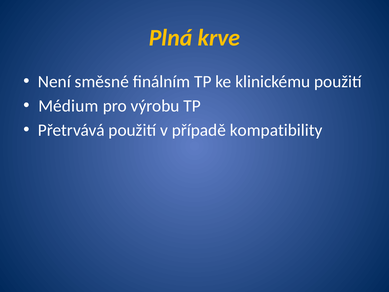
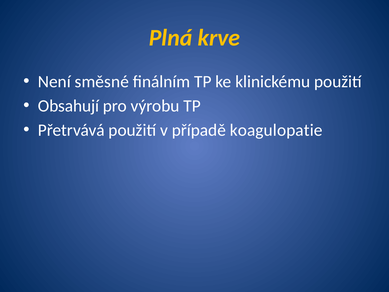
Médium: Médium -> Obsahují (68, 106)
kompatibility: kompatibility -> koagulopatie (276, 130)
